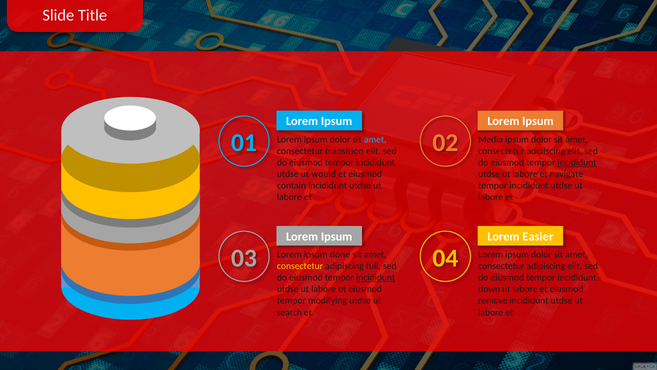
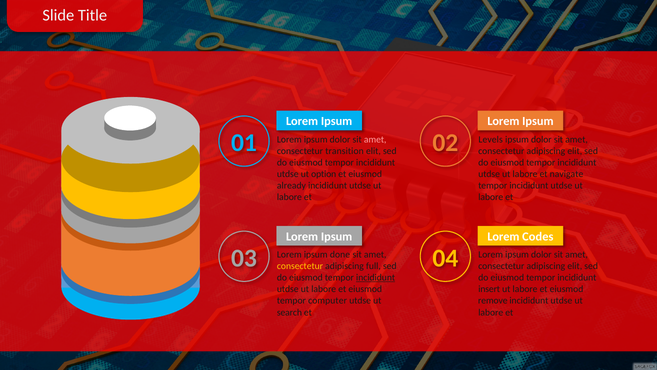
amet colour: light blue -> pink (375, 139)
Media: Media -> Levels (491, 139)
incididunt underline: present -> none (577, 162)
would: would -> option (324, 174)
contain: contain -> already (291, 185)
Easier: Easier -> Codes (538, 236)
down: down -> insert (489, 289)
modifying: modifying -> computer (328, 300)
